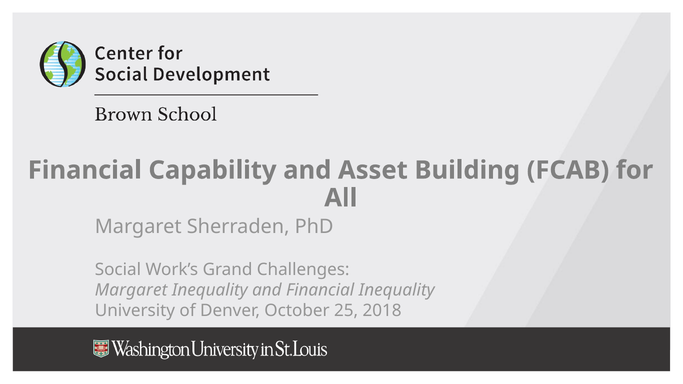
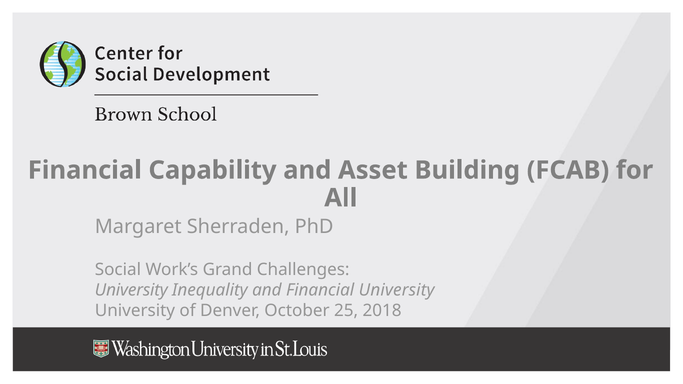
Margaret: Margaret -> University (131, 290)
Financial Inequality: Inequality -> University (397, 290)
